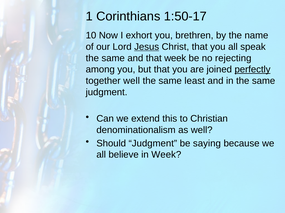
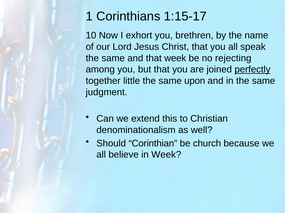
1:50-17: 1:50-17 -> 1:15-17 (185, 16)
Jesus underline: present -> none (147, 47)
together well: well -> little (132, 81)
least: least -> upon (195, 81)
Should Judgment: Judgment -> Corinthian (153, 144)
saying: saying -> church (207, 144)
